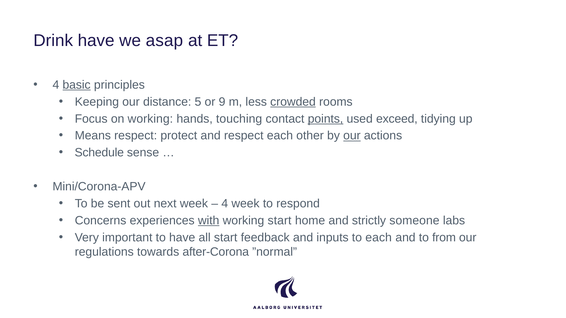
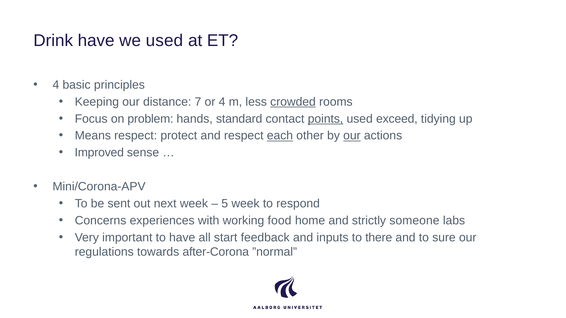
we asap: asap -> used (164, 40)
basic underline: present -> none (77, 85)
5: 5 -> 7 (198, 102)
or 9: 9 -> 4 (222, 102)
on working: working -> problem (150, 119)
touching: touching -> standard (239, 119)
each underline: none -> present (280, 136)
Schedule: Schedule -> Improved (99, 153)
4: 4 -> 5 (225, 204)
with underline: present -> none (209, 221)
working start: start -> food (280, 221)
to each: each -> there (379, 238)
from: from -> sure (444, 238)
